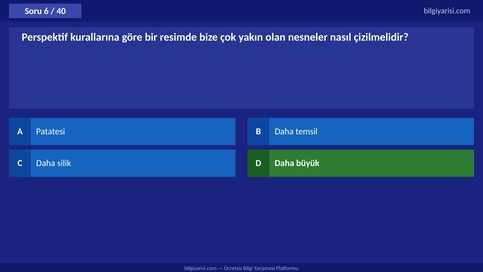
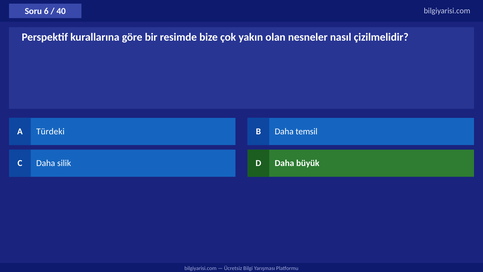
Patatesi: Patatesi -> Türdeki (50, 131)
